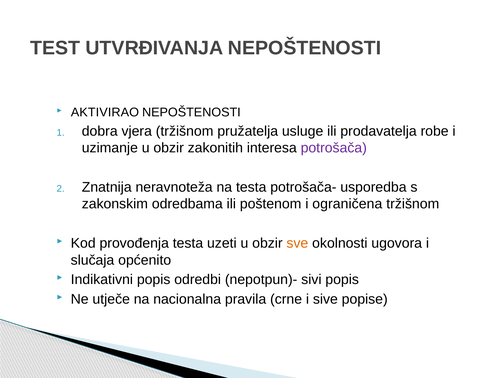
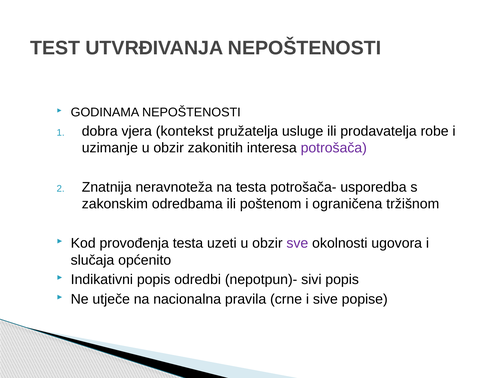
AKTIVIRAO: AKTIVIRAO -> GODINAMA (105, 112)
vjera tržišnom: tržišnom -> kontekst (185, 131)
sve colour: orange -> purple (297, 243)
